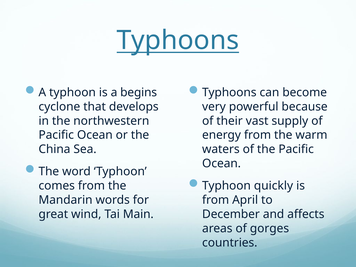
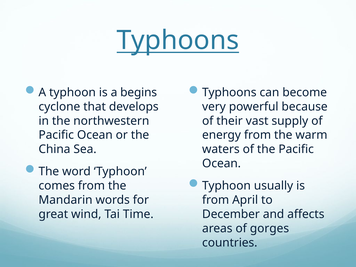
quickly: quickly -> usually (274, 186)
Main: Main -> Time (138, 214)
